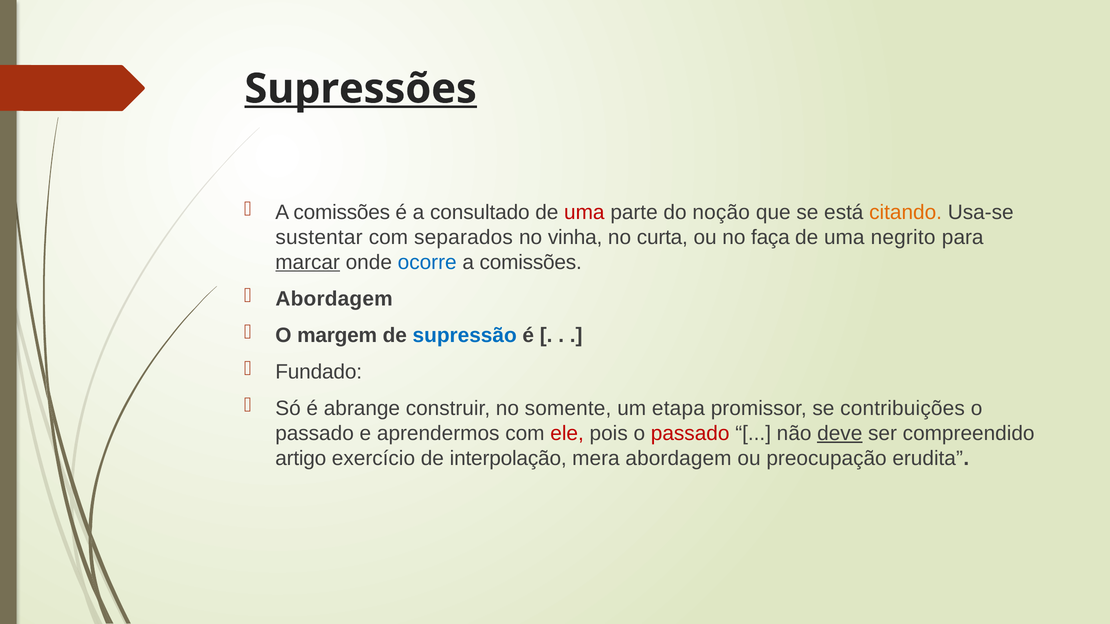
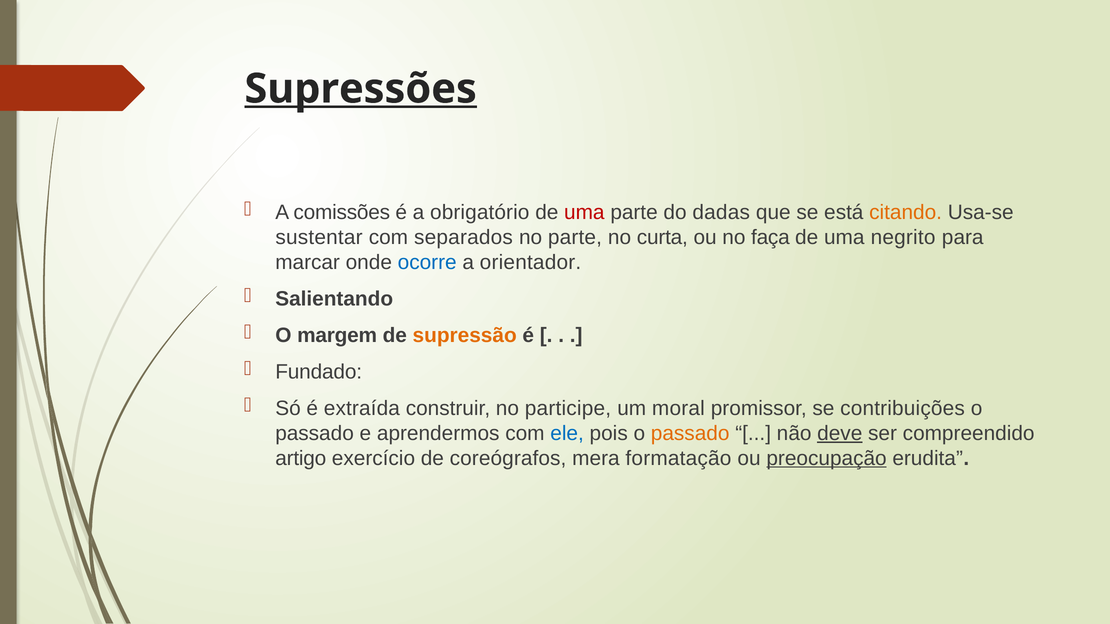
consultado: consultado -> obrigatório (480, 212)
noção: noção -> dadas (721, 212)
no vinha: vinha -> parte (575, 237)
marcar underline: present -> none (308, 262)
comissões: comissões -> orientador (530, 262)
Abordagem: Abordagem -> Salientando (334, 299)
supressão colour: blue -> orange (465, 335)
abrange: abrange -> extraída (362, 408)
somente: somente -> participe (568, 408)
etapa: etapa -> moral (678, 408)
ele colour: red -> blue (567, 433)
passado colour: red -> orange (690, 433)
interpolação: interpolação -> coreógrafos (508, 458)
mera abordagem: abordagem -> formatação (678, 458)
preocupação underline: none -> present (827, 458)
